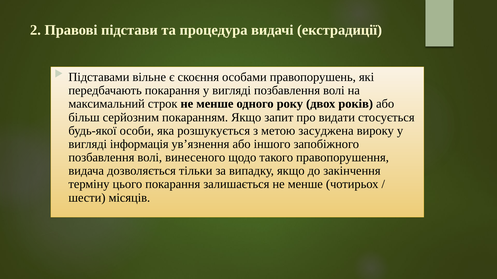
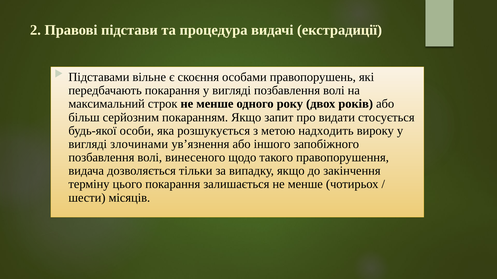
засуджена: засуджена -> надходить (326, 131)
інформація: інформація -> злочинами (139, 144)
